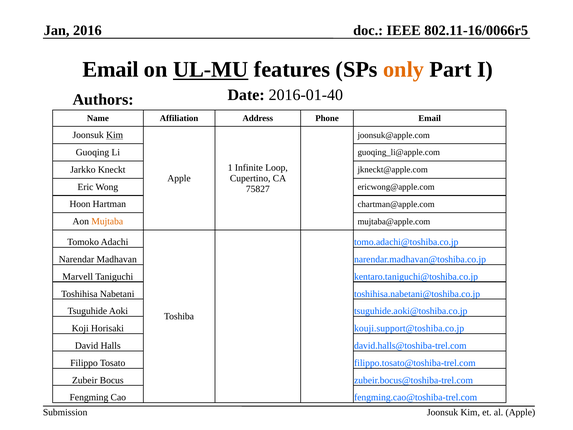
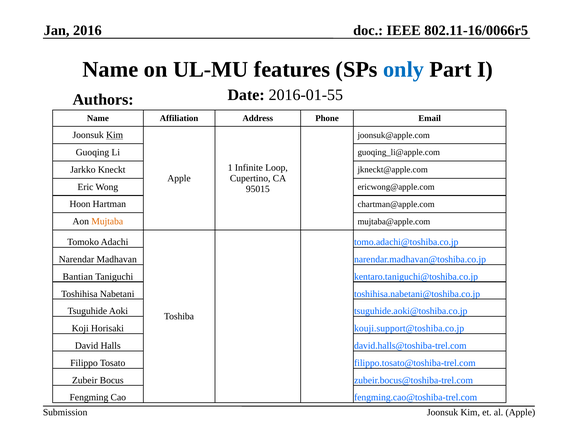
Email: Email -> Name (110, 70)
UL-MU underline: present -> none (211, 70)
only colour: orange -> blue (404, 70)
2016-01-40: 2016-01-40 -> 2016-01-55 (306, 95)
75827: 75827 -> 95015 (258, 189)
Marvell: Marvell -> Bantian (78, 276)
